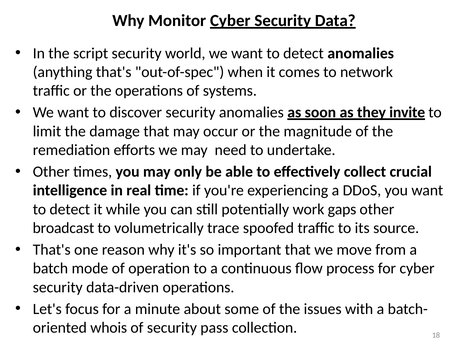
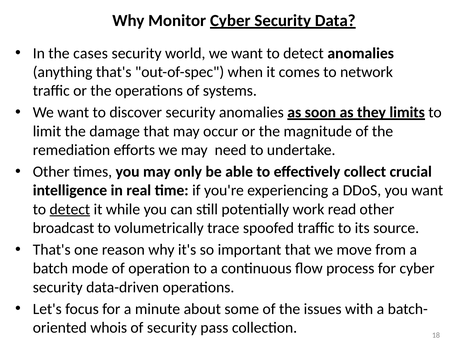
script: script -> cases (91, 53)
invite: invite -> limits (407, 112)
detect underline: none -> present (70, 209)
gaps: gaps -> read (342, 209)
